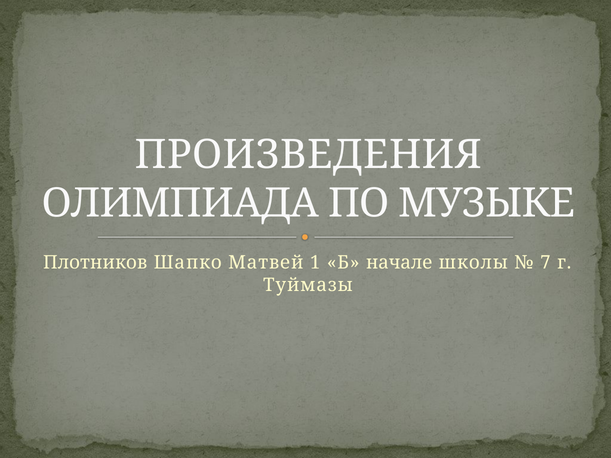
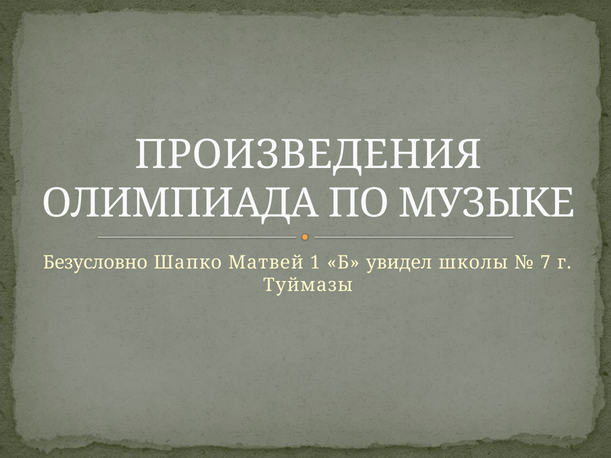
Плотников: Плотников -> Безусловно (95, 263)
начале: начале -> увидел (399, 263)
